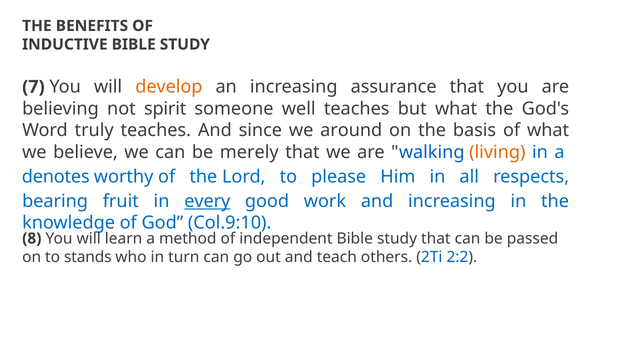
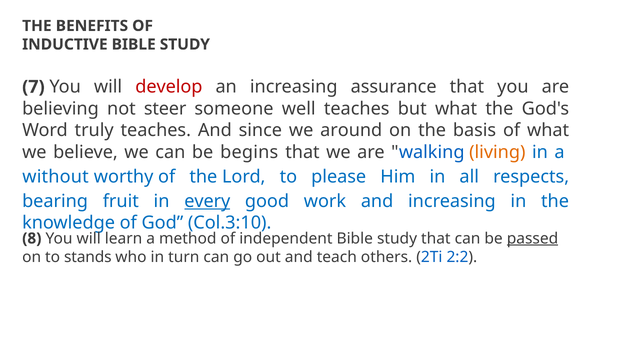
develop colour: orange -> red (169, 87)
spirit: spirit -> steer (165, 109)
merely: merely -> begins (249, 152)
denotes: denotes -> without (56, 177)
Col.9:10: Col.9:10 -> Col.3:10 (230, 223)
passed underline: none -> present (532, 239)
